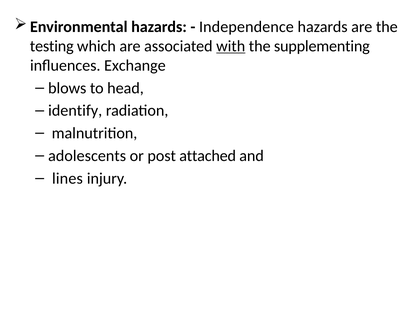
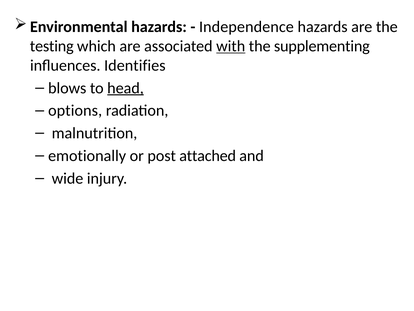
Exchange: Exchange -> Identifies (135, 65)
head underline: none -> present (126, 88)
identify: identify -> options (75, 110)
adolescents: adolescents -> emotionally (87, 156)
lines: lines -> wide (68, 178)
